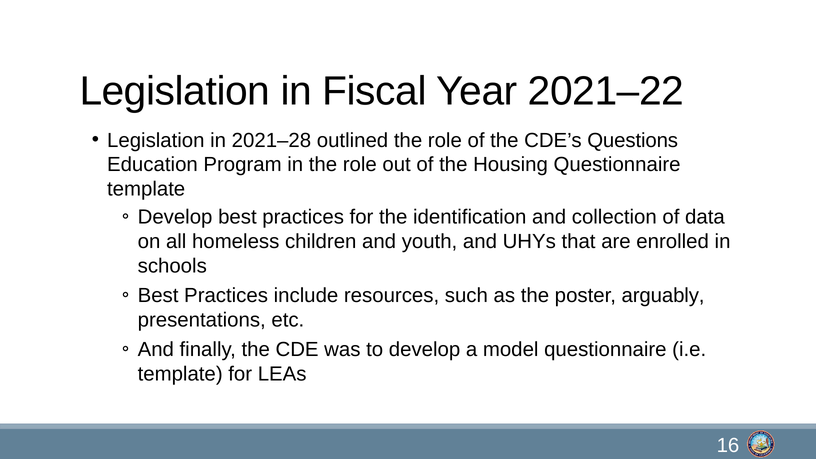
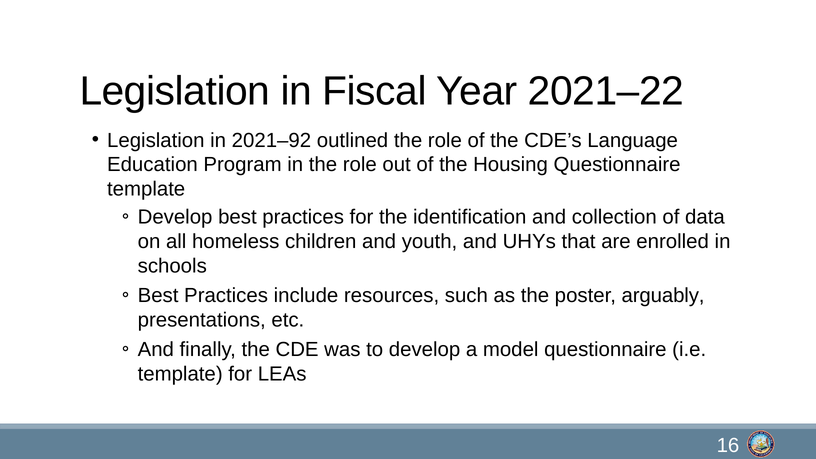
2021–28: 2021–28 -> 2021–92 (271, 140)
Questions: Questions -> Language (633, 140)
